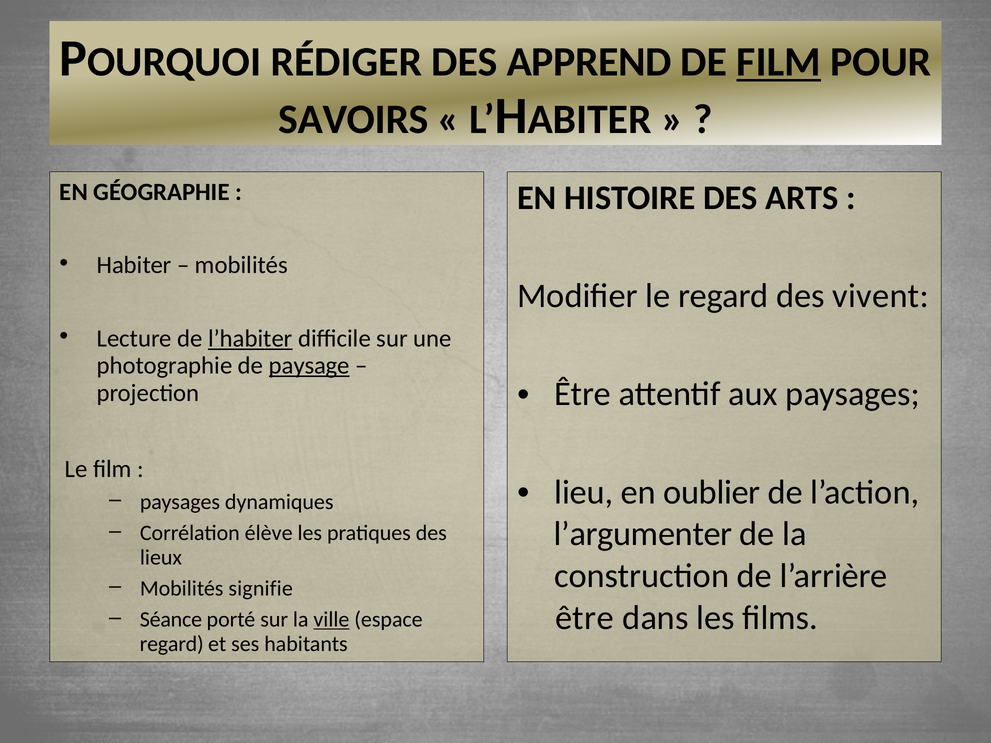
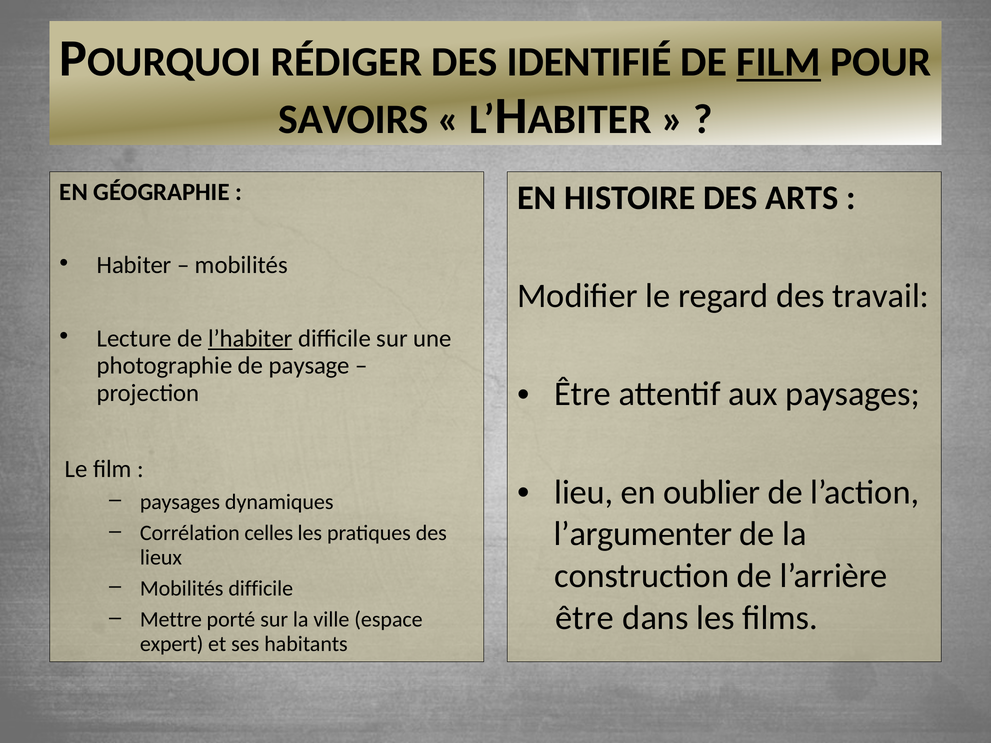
APPREND: APPREND -> IDENTIFIÉ (589, 62)
vivent: vivent -> travail (881, 296)
paysage underline: present -> none (309, 366)
élève: élève -> celles (269, 533)
Mobilités signifie: signifie -> difficile (261, 589)
Séance: Séance -> Mettre (171, 620)
ville underline: present -> none (331, 620)
regard: regard -> expert (172, 644)
